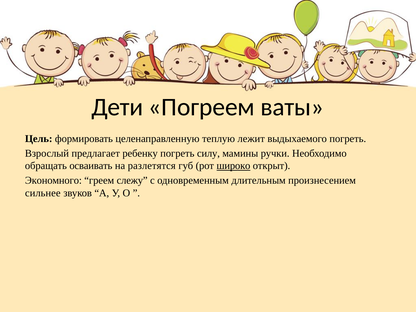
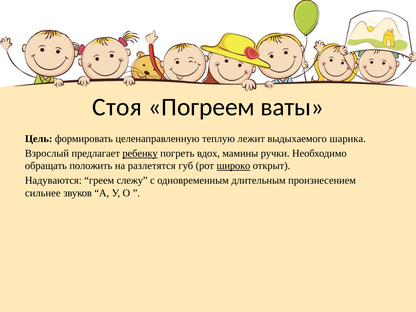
Дети: Дети -> Стоя (117, 107)
выдыхаемого погреть: погреть -> шарика (348, 139)
ребенку underline: none -> present (140, 153)
силу: силу -> вдох (208, 153)
осваивать: осваивать -> положить (91, 166)
Экономного: Экономного -> Надуваются (53, 180)
